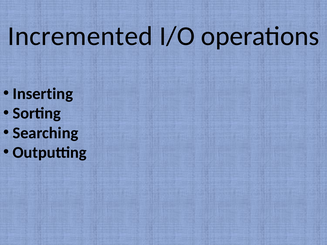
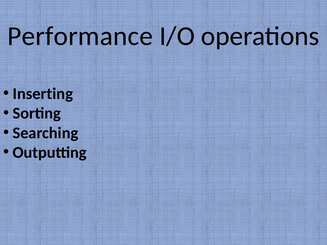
Incremented: Incremented -> Performance (80, 36)
